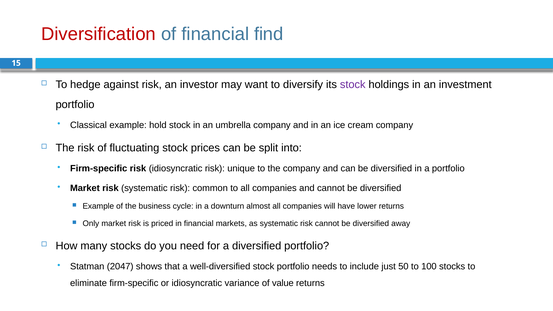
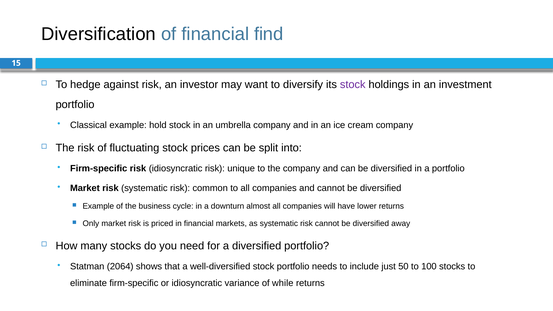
Diversification colour: red -> black (99, 34)
2047: 2047 -> 2064 (120, 267)
value: value -> while (283, 283)
